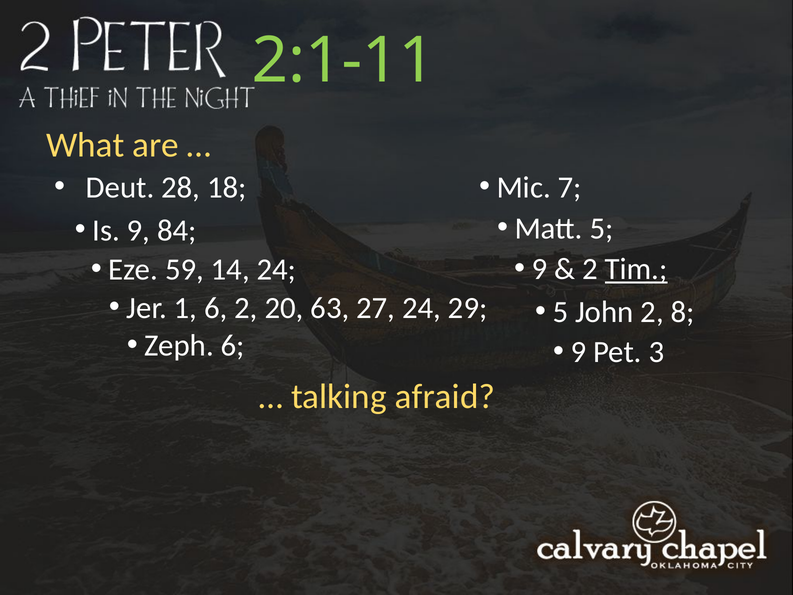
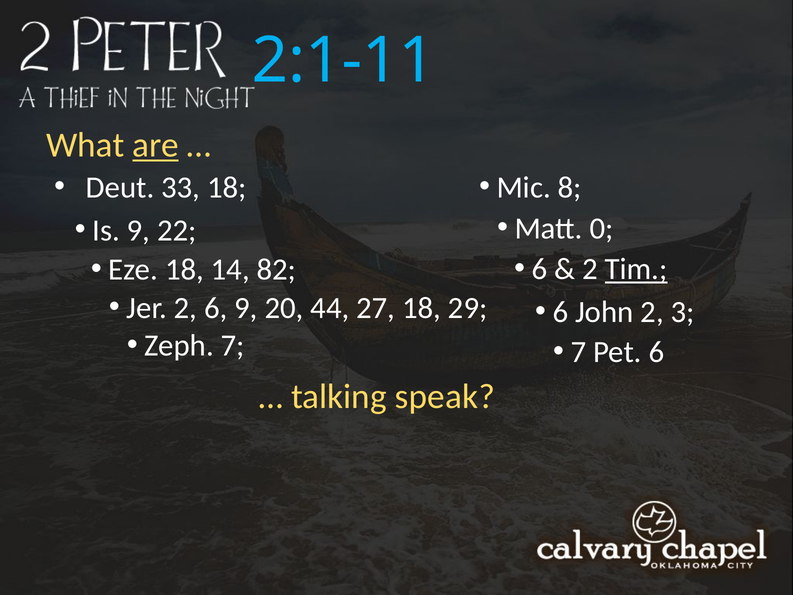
2:1-11 colour: light green -> light blue (343, 61)
are underline: none -> present (156, 145)
28: 28 -> 33 (181, 187)
7: 7 -> 8 (570, 187)
Matt 5: 5 -> 0 (602, 228)
84: 84 -> 22 (177, 230)
9: 9 -> 6 (540, 269)
Eze 59: 59 -> 18 (184, 269)
14 24: 24 -> 82 (276, 269)
Jer 1: 1 -> 2 (186, 308)
6 2: 2 -> 9 (246, 308)
63: 63 -> 44 (330, 308)
27 24: 24 -> 18 (422, 308)
5: 5 -> 6 (560, 312)
8: 8 -> 3 (683, 312)
Zeph 6: 6 -> 7 (233, 346)
9: 9 -> 7 (578, 352)
Pet 3: 3 -> 6 (656, 352)
afraid: afraid -> speak (445, 397)
